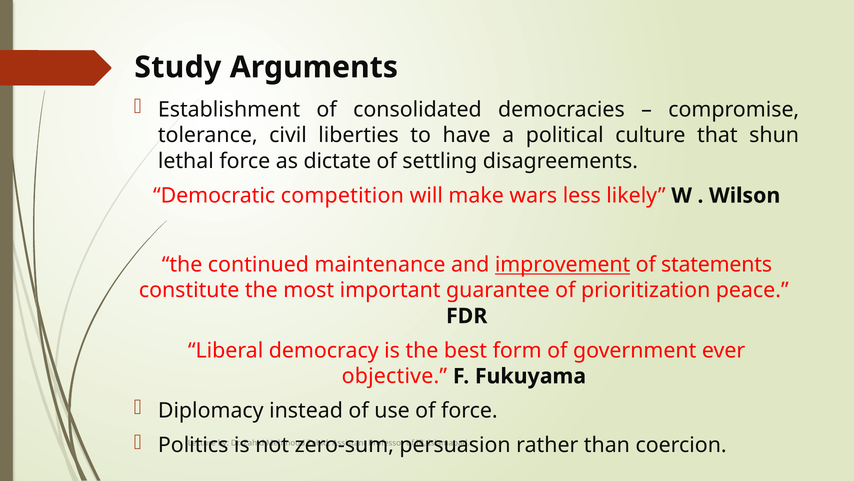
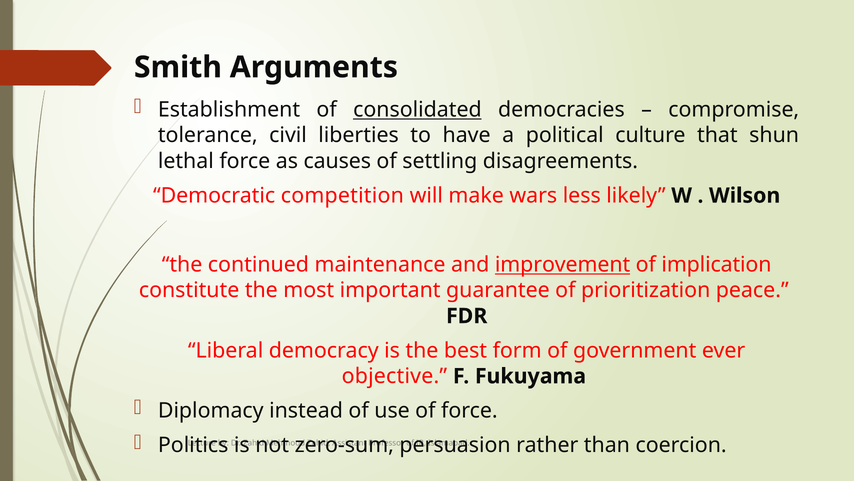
Study: Study -> Smith (178, 67)
consolidated underline: none -> present (417, 110)
dictate: dictate -> causes (337, 161)
statements: statements -> implication (716, 264)
